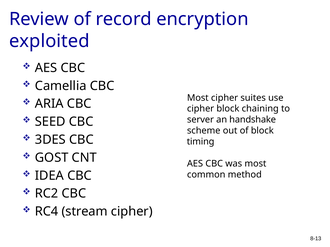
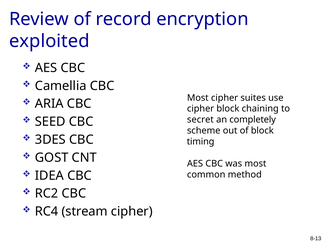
server: server -> secret (200, 120)
handshake: handshake -> completely (253, 120)
